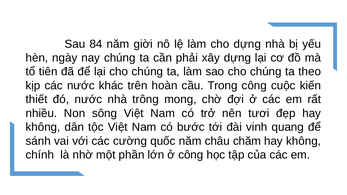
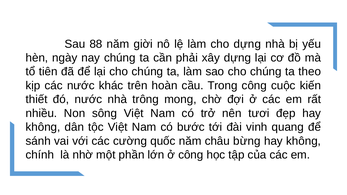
84: 84 -> 88 (96, 44)
chăm: chăm -> bừng (247, 141)
